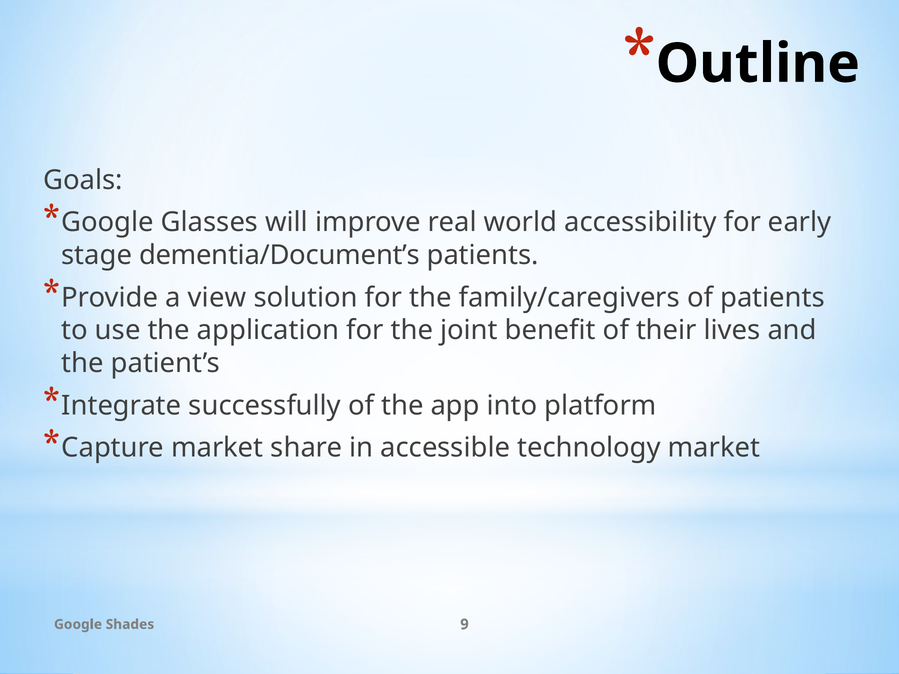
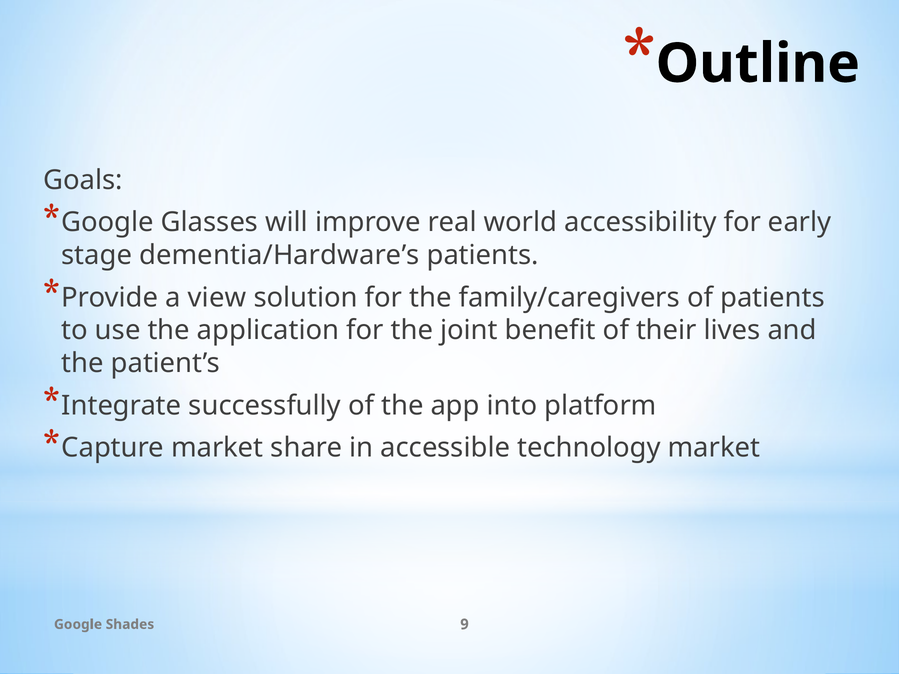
dementia/Document’s: dementia/Document’s -> dementia/Hardware’s (279, 255)
